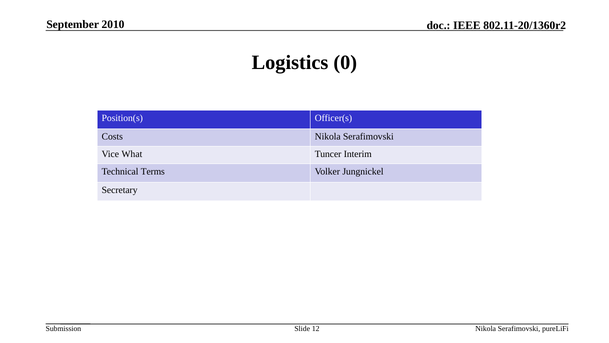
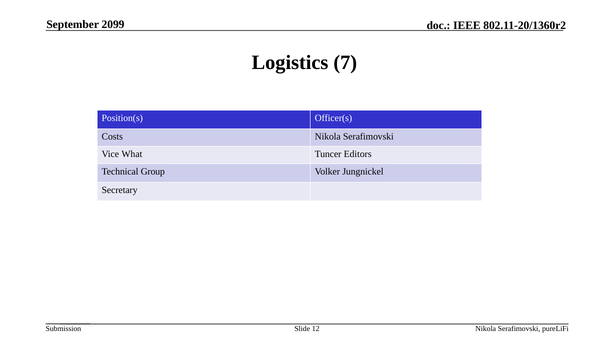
2010: 2010 -> 2099 (113, 24)
0: 0 -> 7 (345, 62)
Interim: Interim -> Editors (358, 154)
Terms: Terms -> Group (153, 171)
